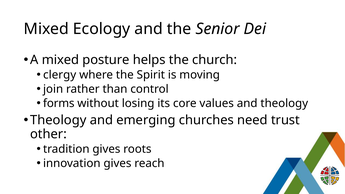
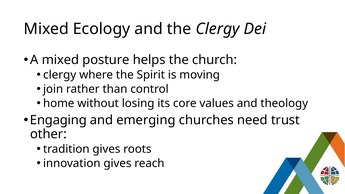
the Senior: Senior -> Clergy (218, 29)
forms: forms -> home (59, 103)
Theology: Theology -> Engaging (58, 120)
